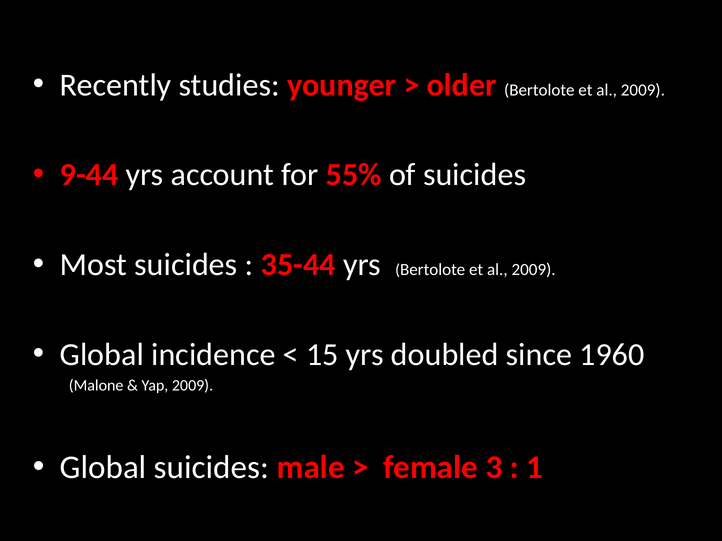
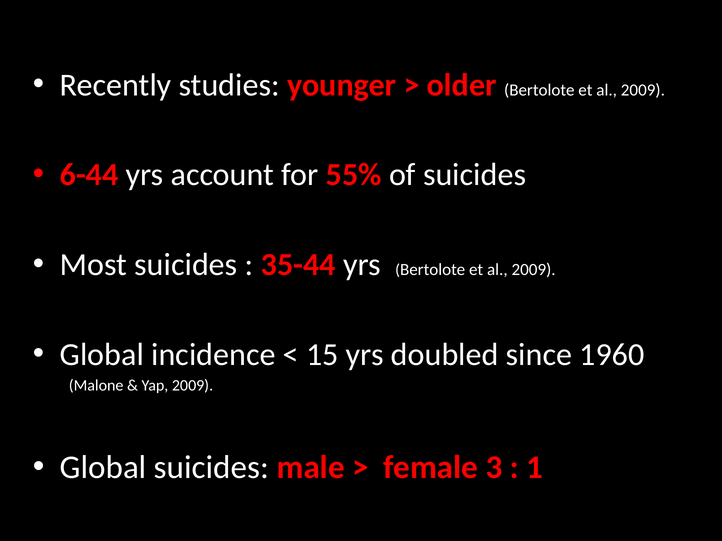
9-44: 9-44 -> 6-44 (89, 175)
